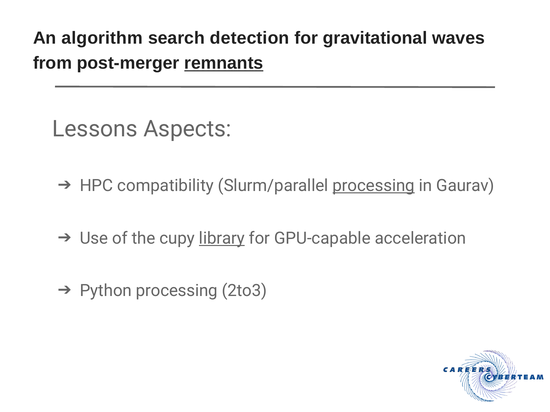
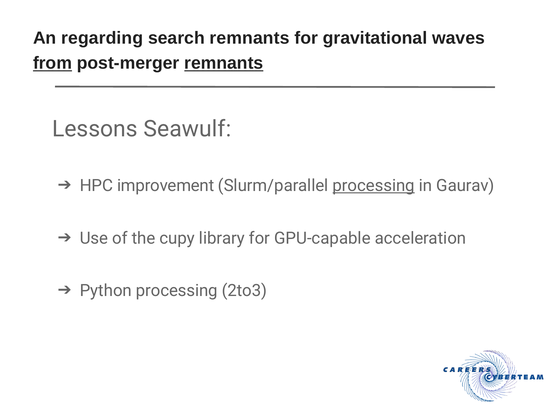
algorithm: algorithm -> regarding (102, 38)
search detection: detection -> remnants (250, 38)
from underline: none -> present (52, 63)
Aspects: Aspects -> Seawulf (187, 129)
compatibility: compatibility -> improvement (166, 186)
library underline: present -> none (222, 239)
